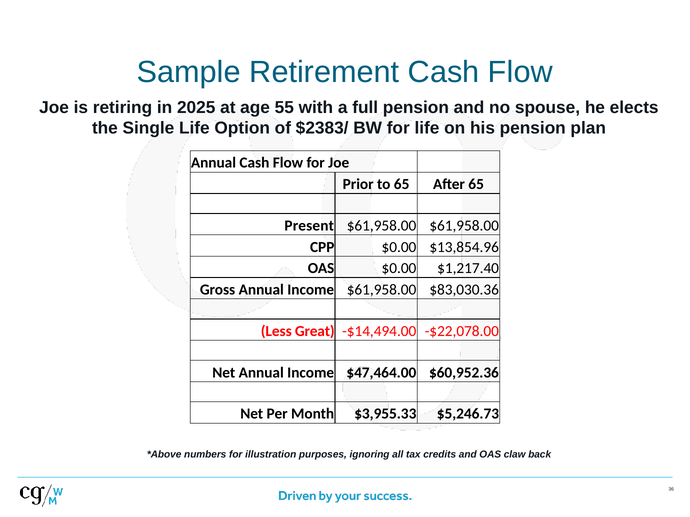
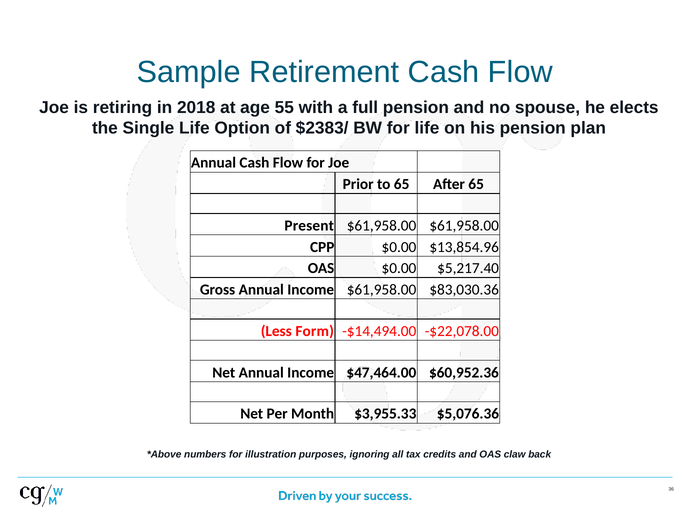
2025: 2025 -> 2018 (196, 108)
$1,217.40: $1,217.40 -> $5,217.40 (468, 269)
Great: Great -> Form (315, 331)
$5,246.73: $5,246.73 -> $5,076.36 (468, 414)
